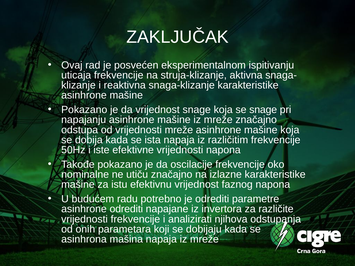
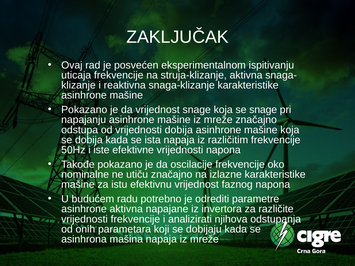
vrijednosti mreže: mreže -> dobija (179, 130)
asinhrone odrediti: odrediti -> aktivna (126, 209)
